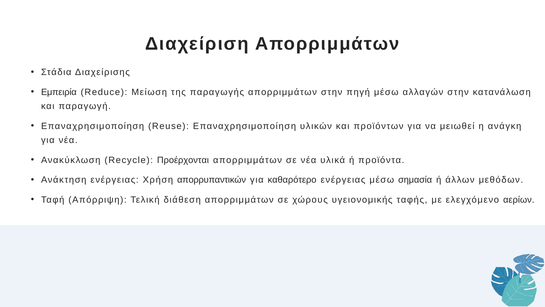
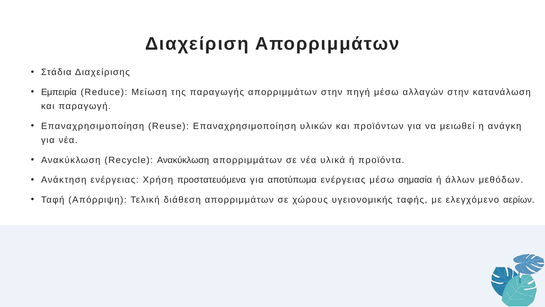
Recycle Προέρχονται: Προέρχονται -> Ανακύκλωση (183, 160)
απορρυπαντικών: απορρυπαντικών -> προστατευόμενα (212, 180)
καθαρότερο: καθαρότερο -> αποτύπωμα (292, 180)
